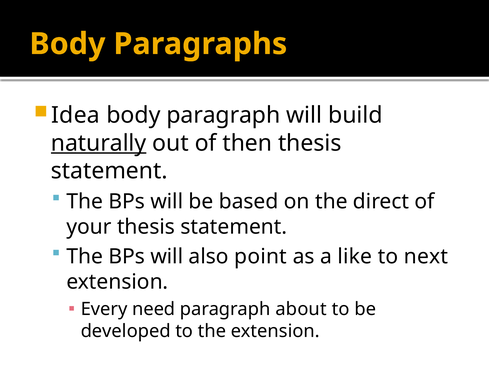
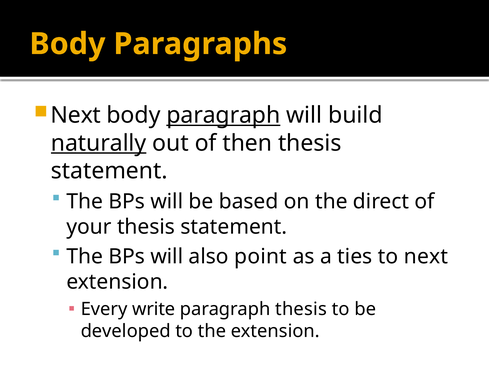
Idea: Idea -> Next (76, 115)
paragraph underline: none -> present (223, 115)
like: like -> ties (355, 256)
need: need -> write (154, 309)
paragraph about: about -> thesis (301, 309)
